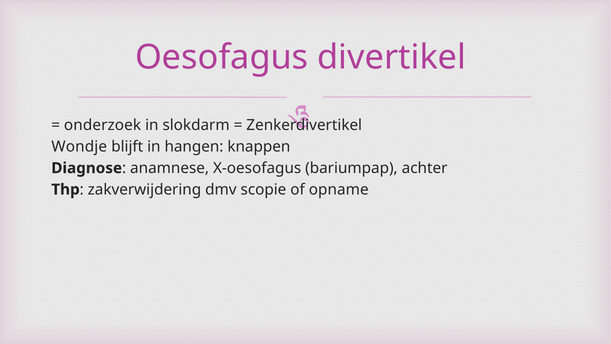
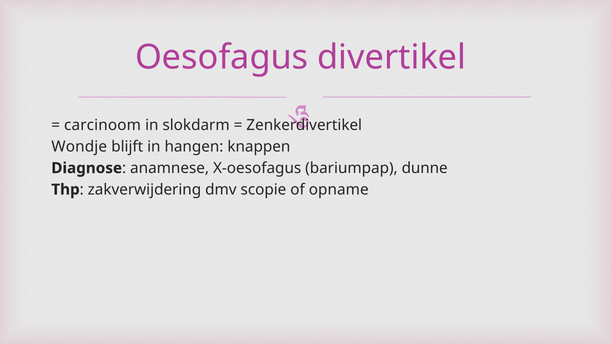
onderzoek: onderzoek -> carcinoom (103, 125)
achter: achter -> dunne (425, 168)
